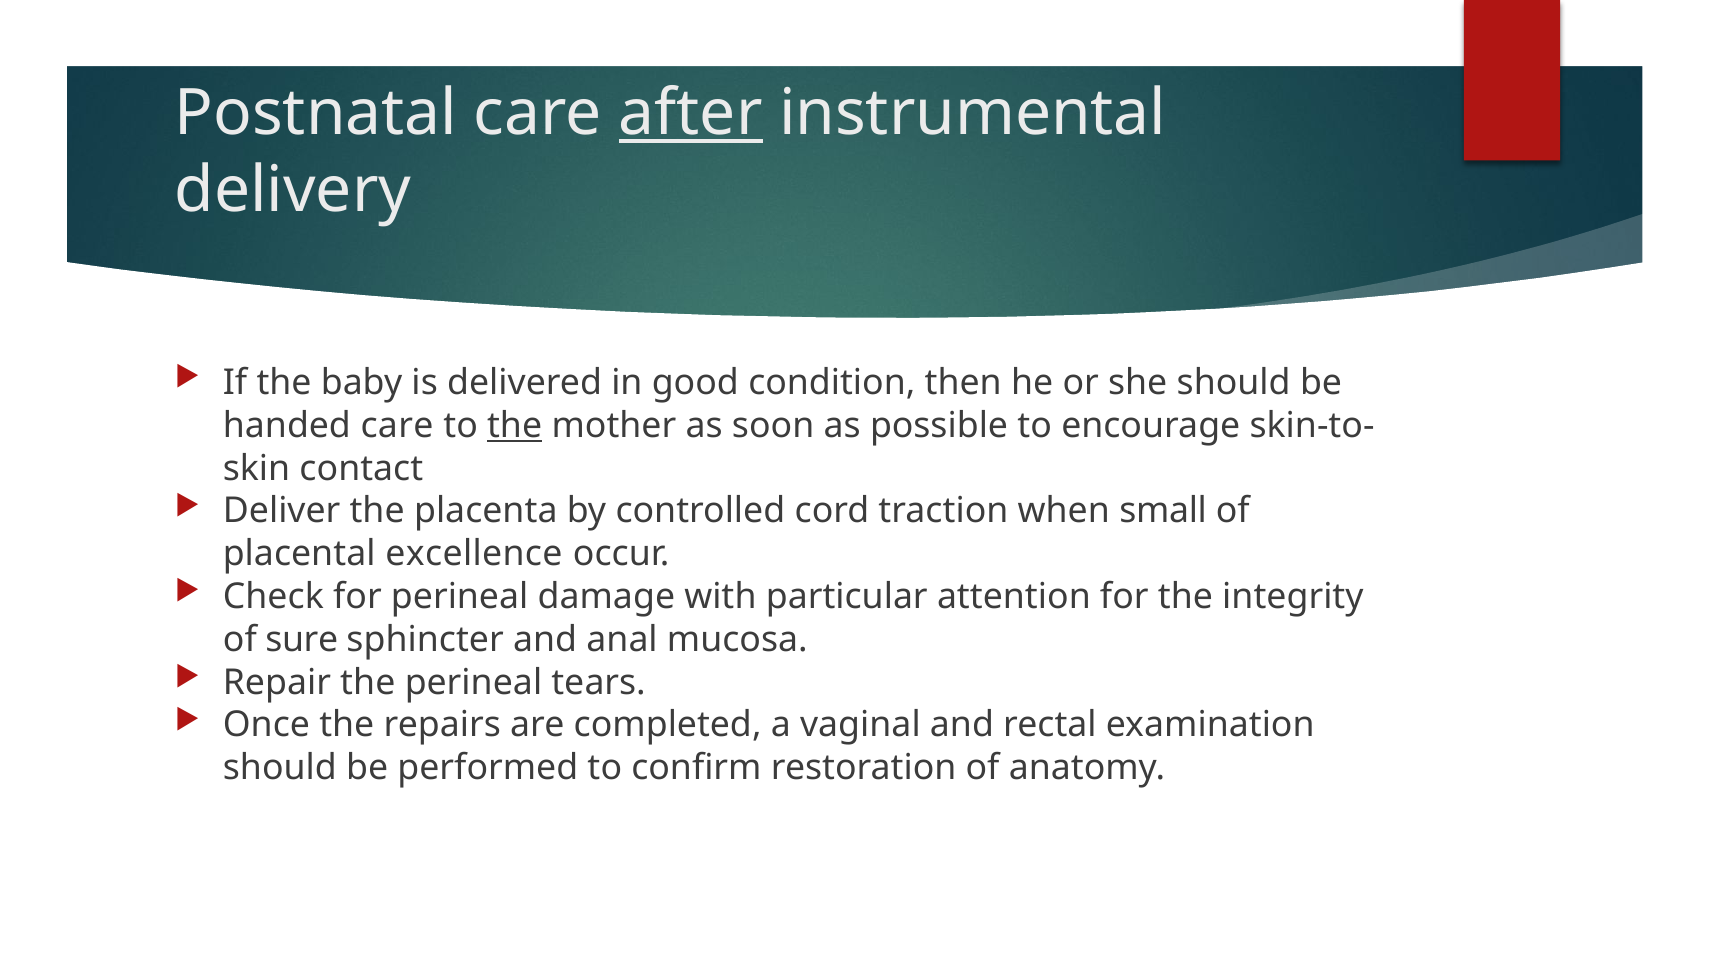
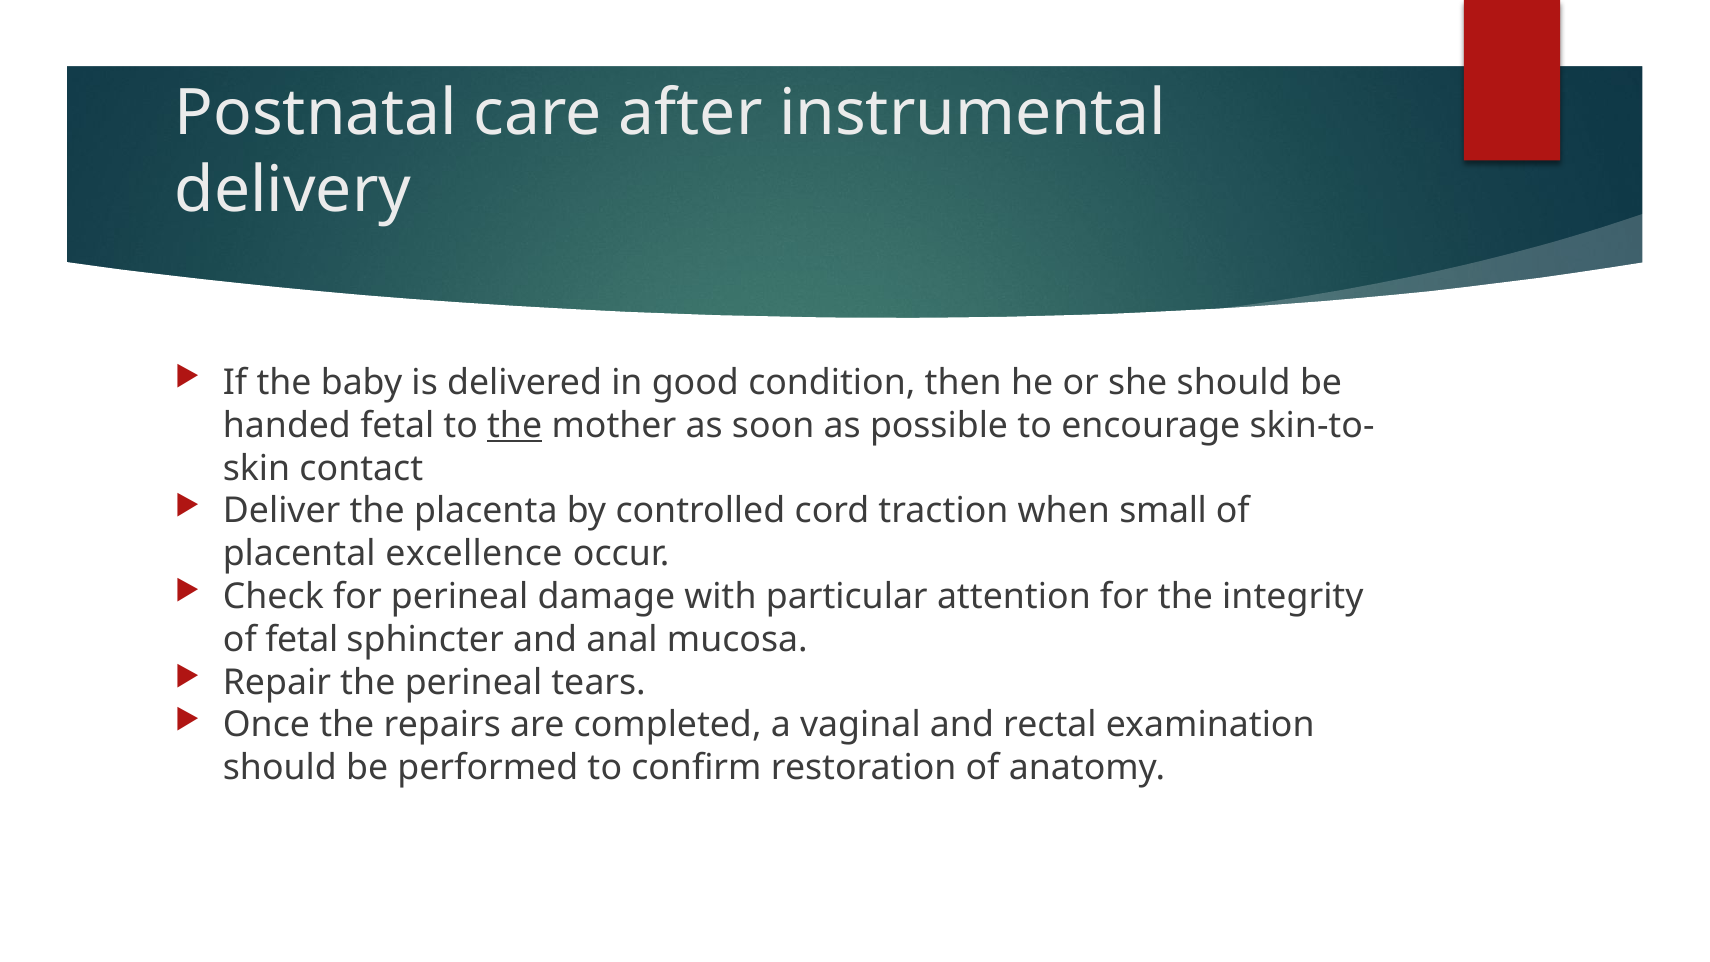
after underline: present -> none (691, 114)
handed care: care -> fetal (397, 425)
of sure: sure -> fetal (302, 639)
